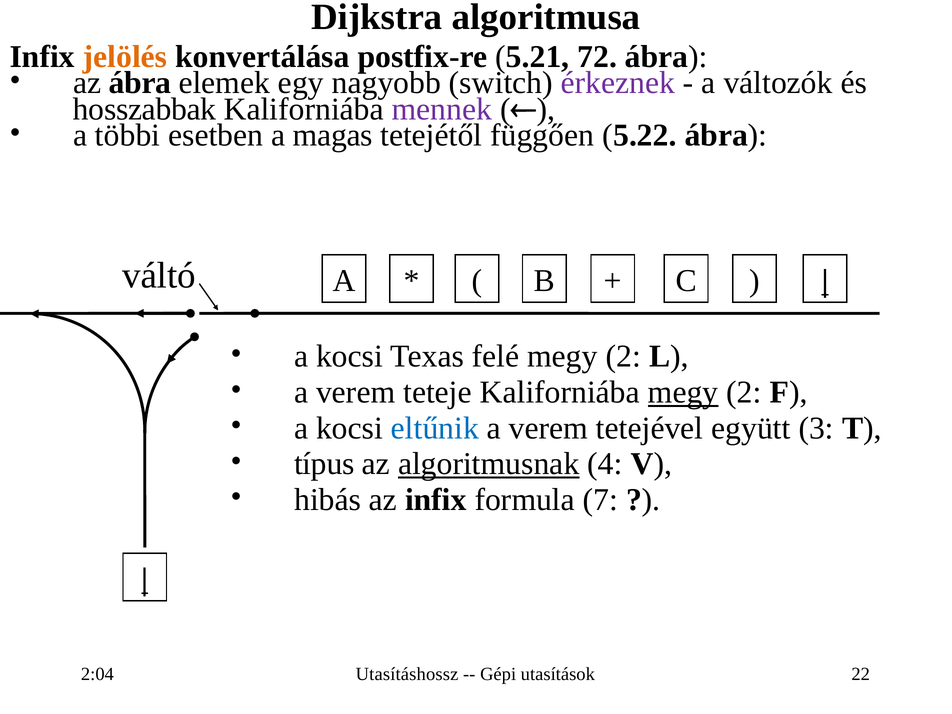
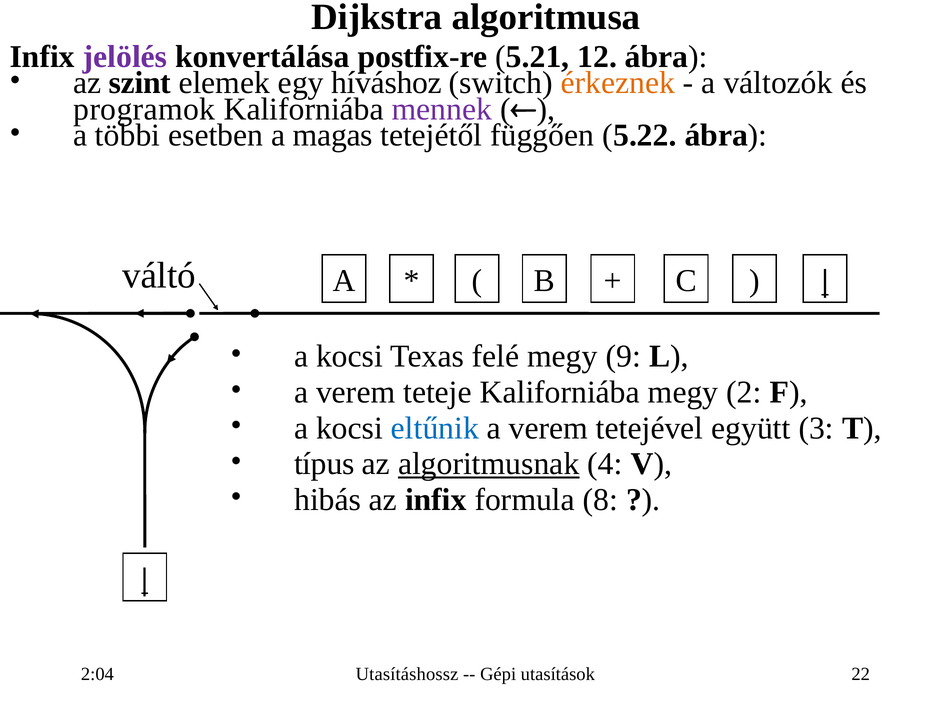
jelölés colour: orange -> purple (125, 57)
72: 72 -> 12 (597, 57)
az ábra: ábra -> szint (140, 83)
nagyobb: nagyobb -> híváshoz (387, 83)
érkeznek colour: purple -> orange (618, 83)
hosszabbak: hosszabbak -> programok (144, 109)
felé megy 2: 2 -> 9 (623, 356)
megy underline: present -> none (683, 392)
7: 7 -> 8 (600, 500)
